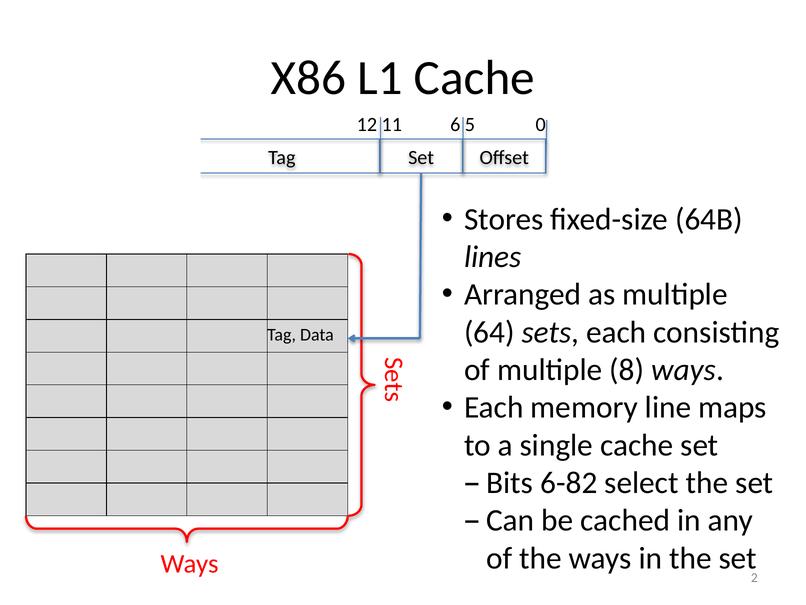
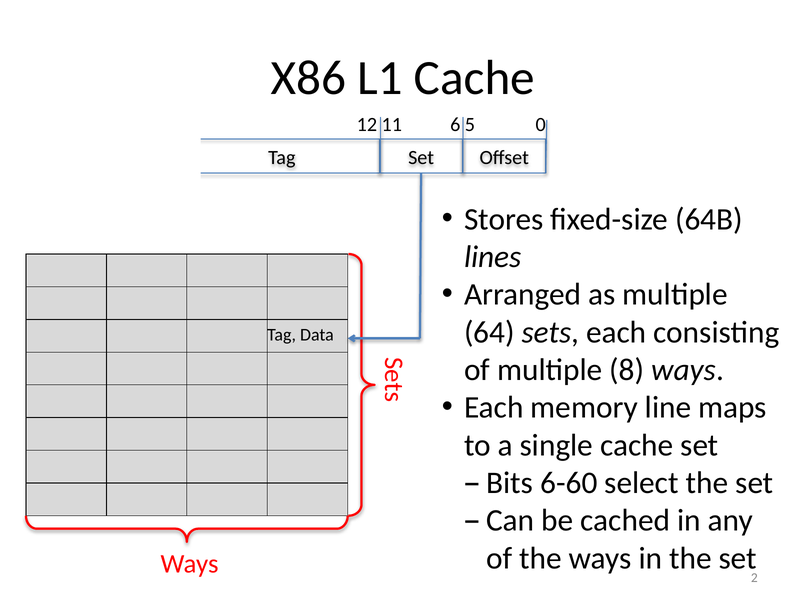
6-82: 6-82 -> 6-60 (569, 482)
